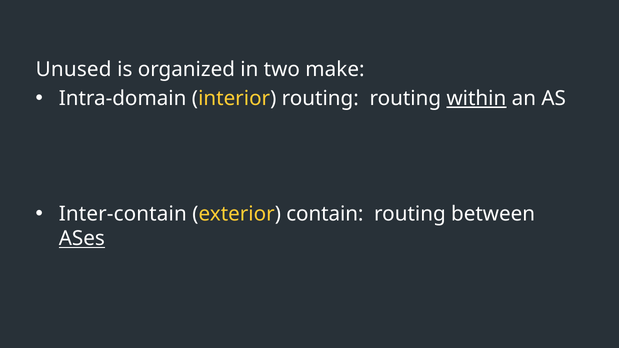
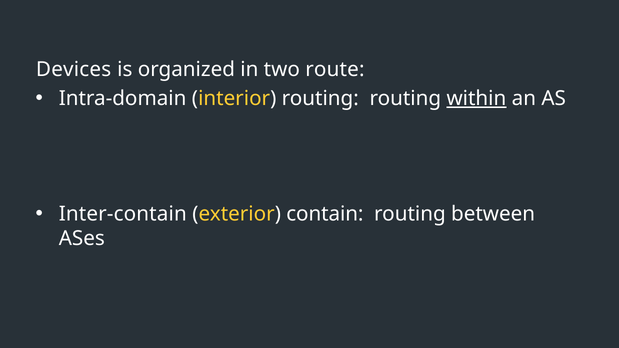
Unused: Unused -> Devices (74, 70)
make: make -> route (335, 70)
ASes underline: present -> none (82, 239)
